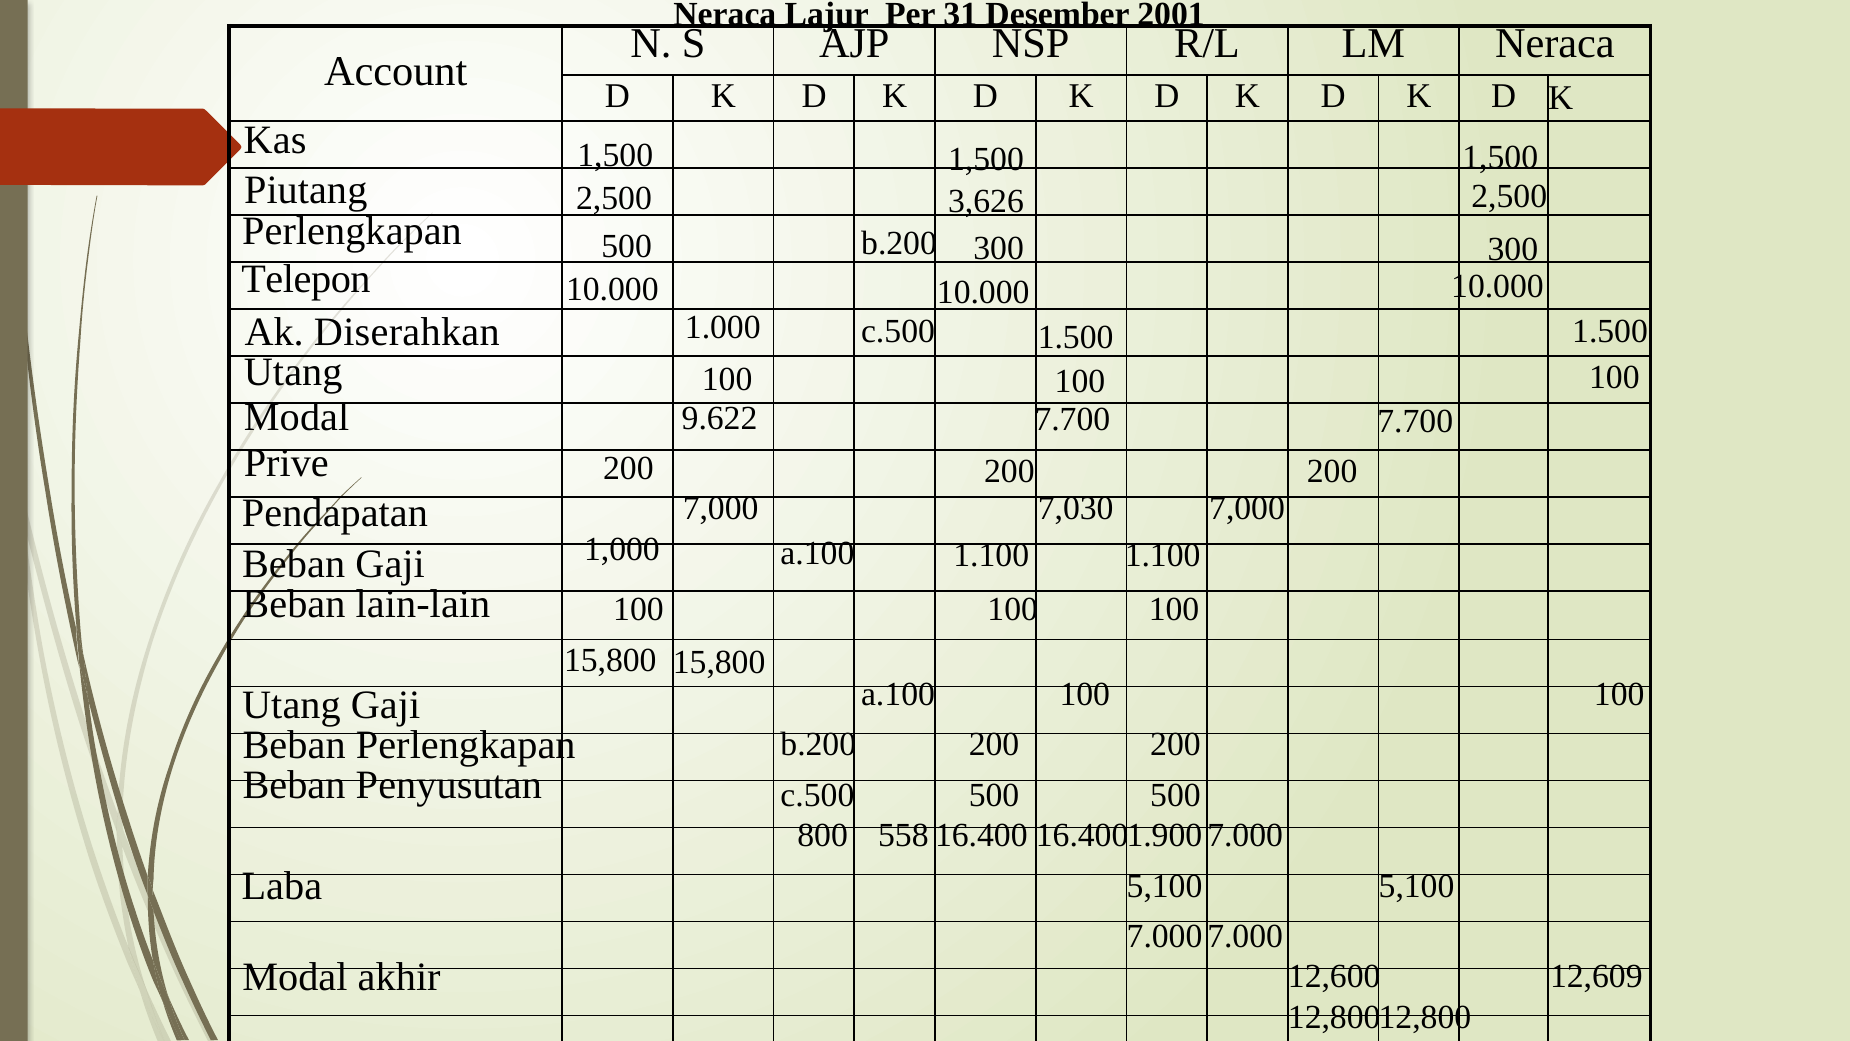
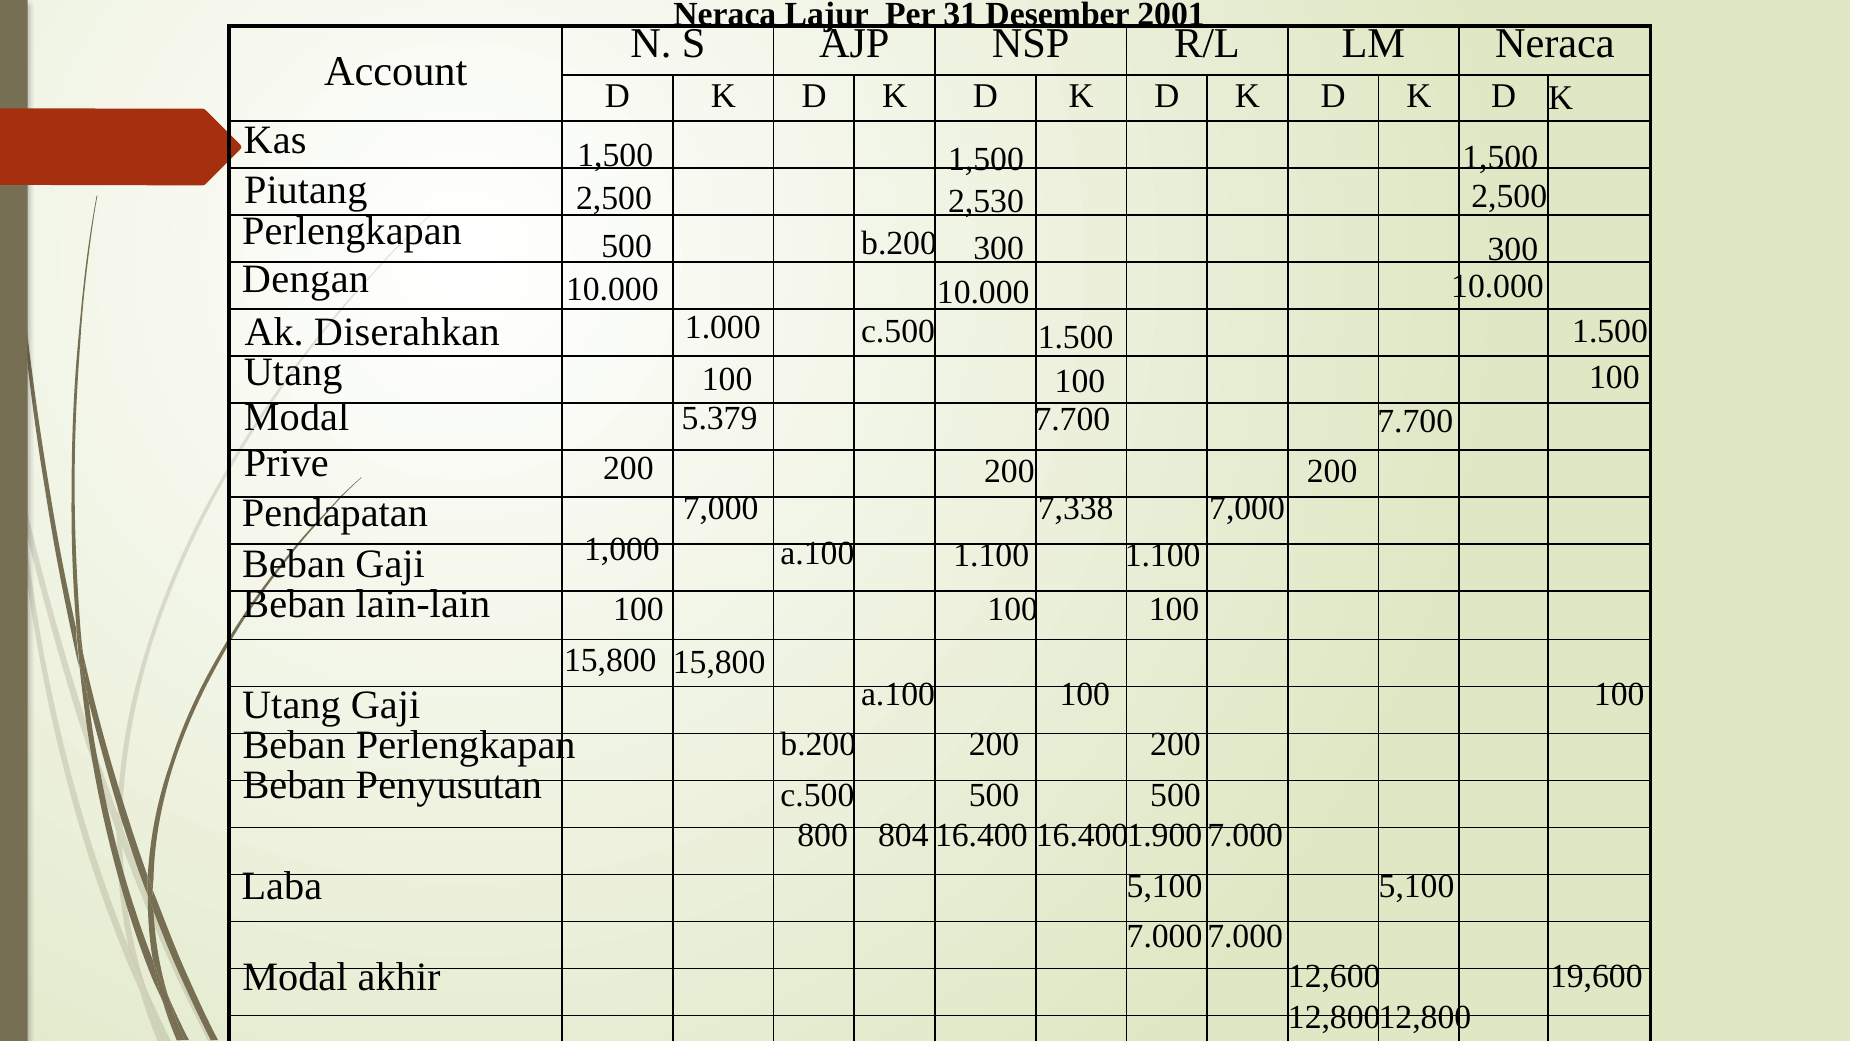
3,626: 3,626 -> 2,530 (986, 201)
Telepon: Telepon -> Dengan (306, 279)
9.622: 9.622 -> 5.379 (720, 418)
7,030: 7,030 -> 7,338 (1076, 509)
558: 558 -> 804 (903, 835)
12,609: 12,609 -> 19,600 (1596, 976)
